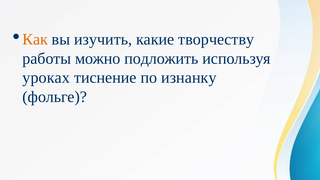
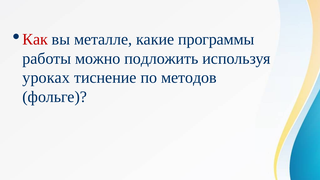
Как colour: orange -> red (35, 39)
изучить: изучить -> металле (103, 39)
творчеству: творчеству -> программы (216, 39)
изнанку: изнанку -> методов (189, 78)
